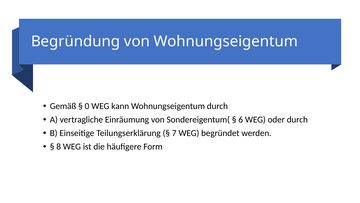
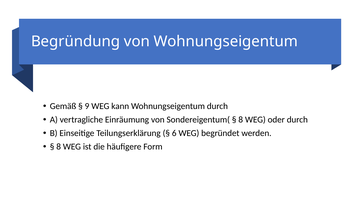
0: 0 -> 9 (87, 106)
6: 6 -> 8 (241, 119)
7: 7 -> 6 (174, 133)
